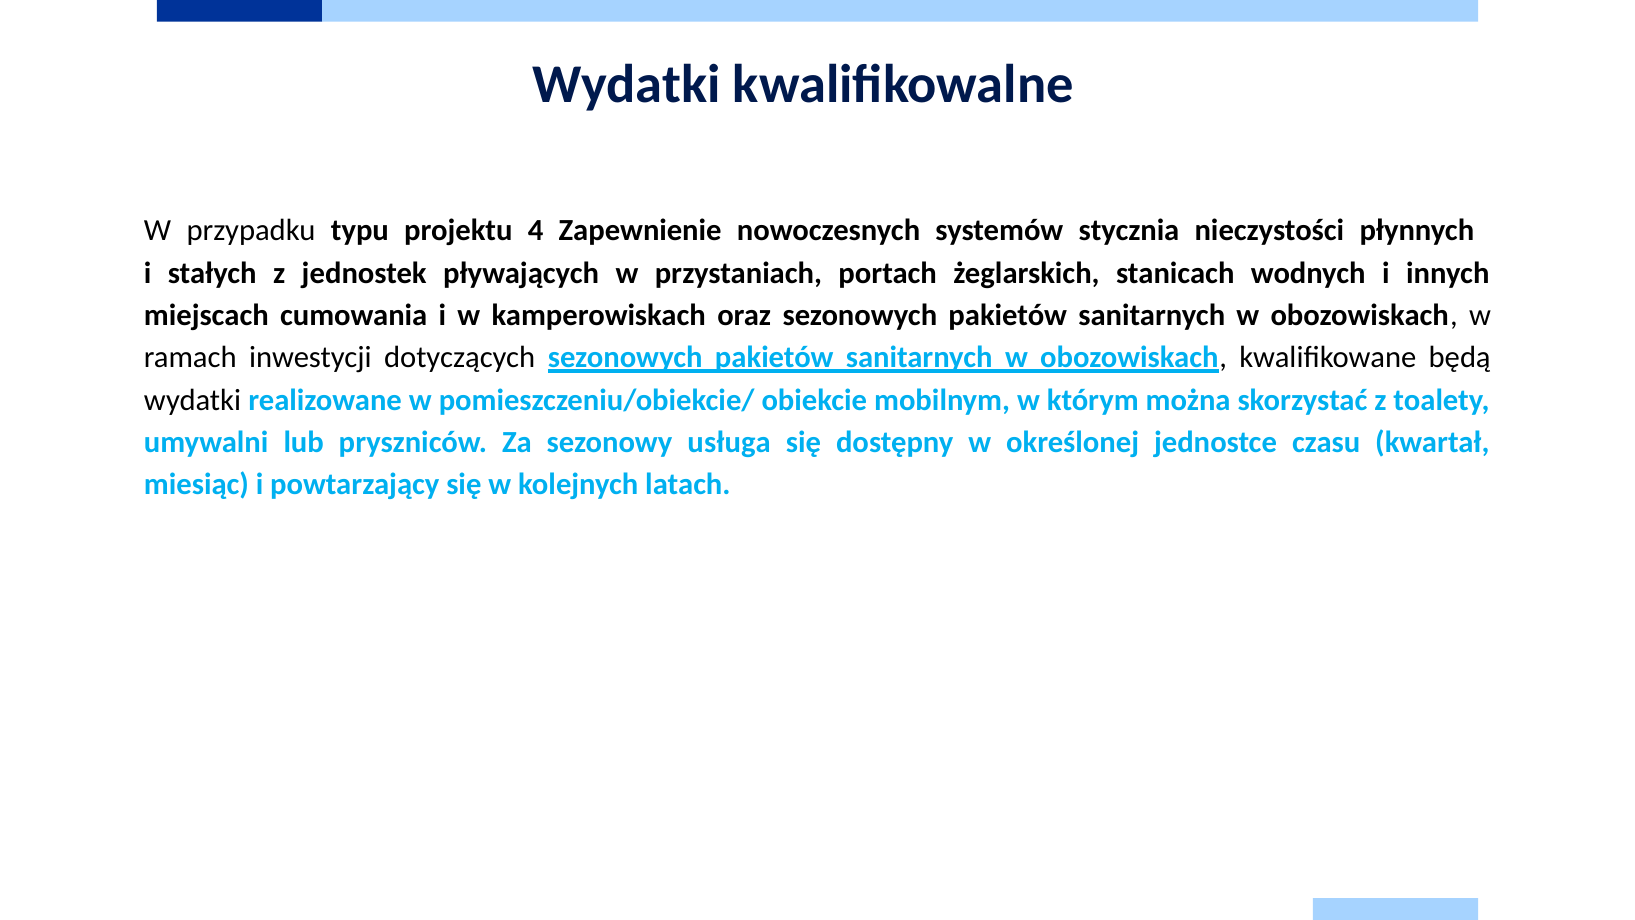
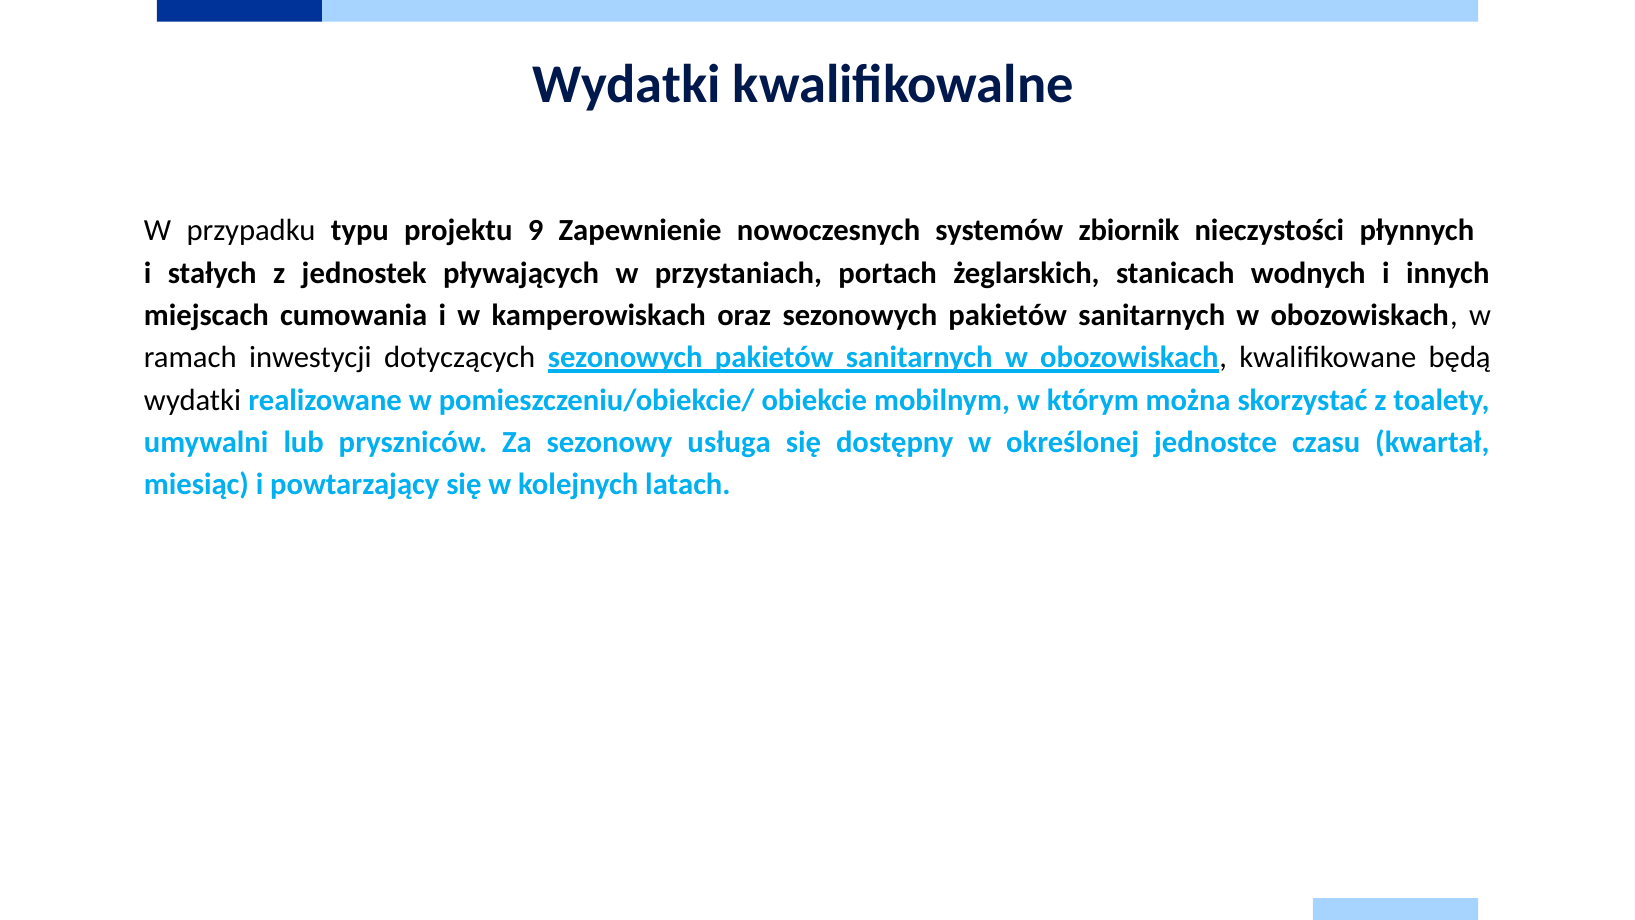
4: 4 -> 9 (536, 231)
stycznia: stycznia -> zbiornik (1129, 231)
